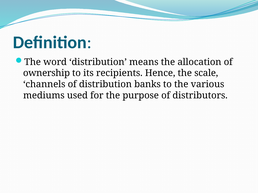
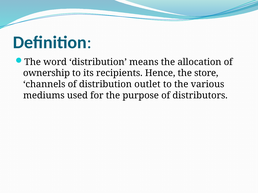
scale: scale -> store (206, 73)
banks: banks -> outlet (147, 84)
